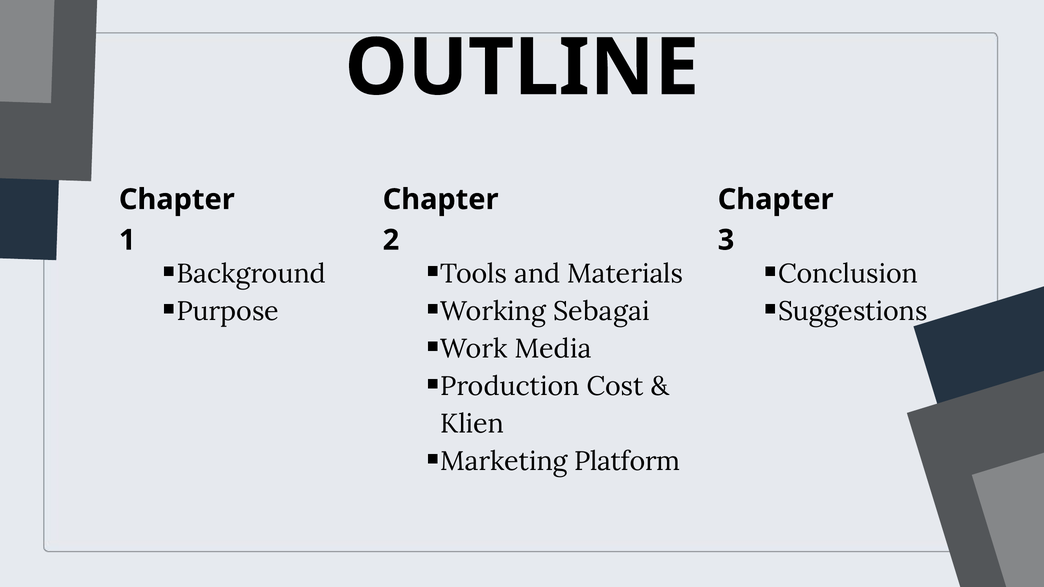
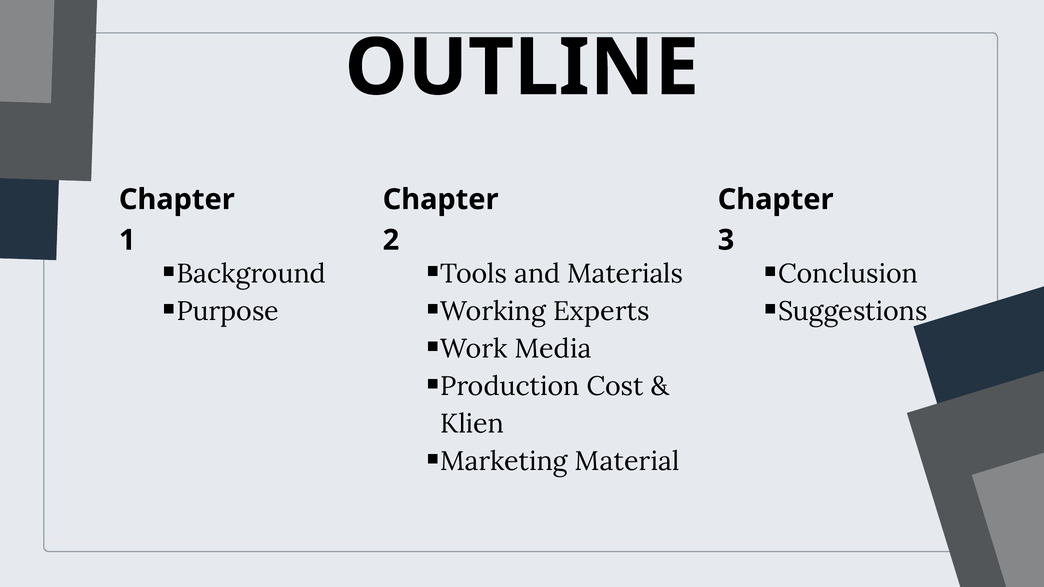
Sebagai: Sebagai -> Experts (601, 312)
Platform: Platform -> Material (627, 462)
